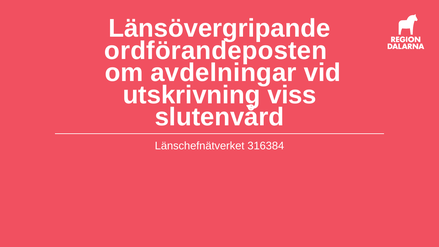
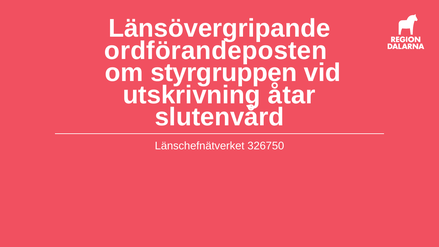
avdelningar: avdelningar -> styrgruppen (224, 73)
viss: viss -> åtar (292, 95)
316384: 316384 -> 326750 (266, 146)
